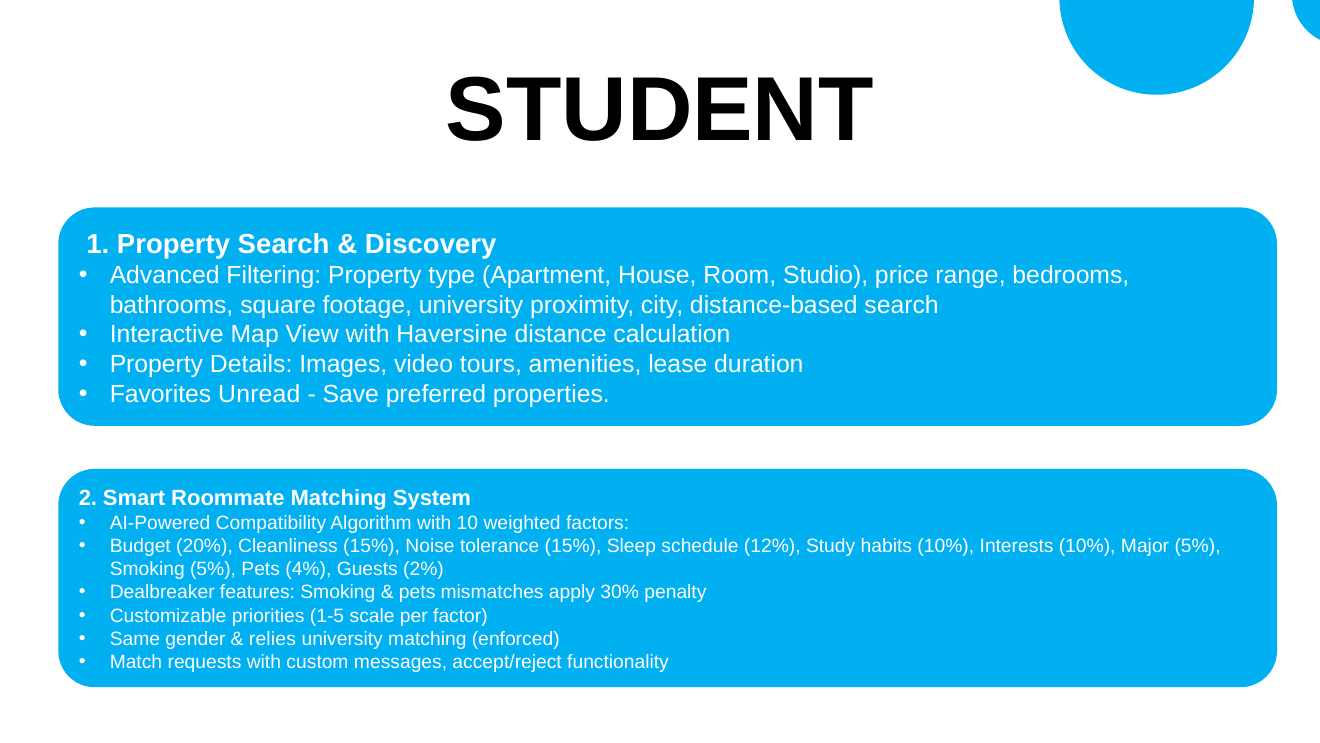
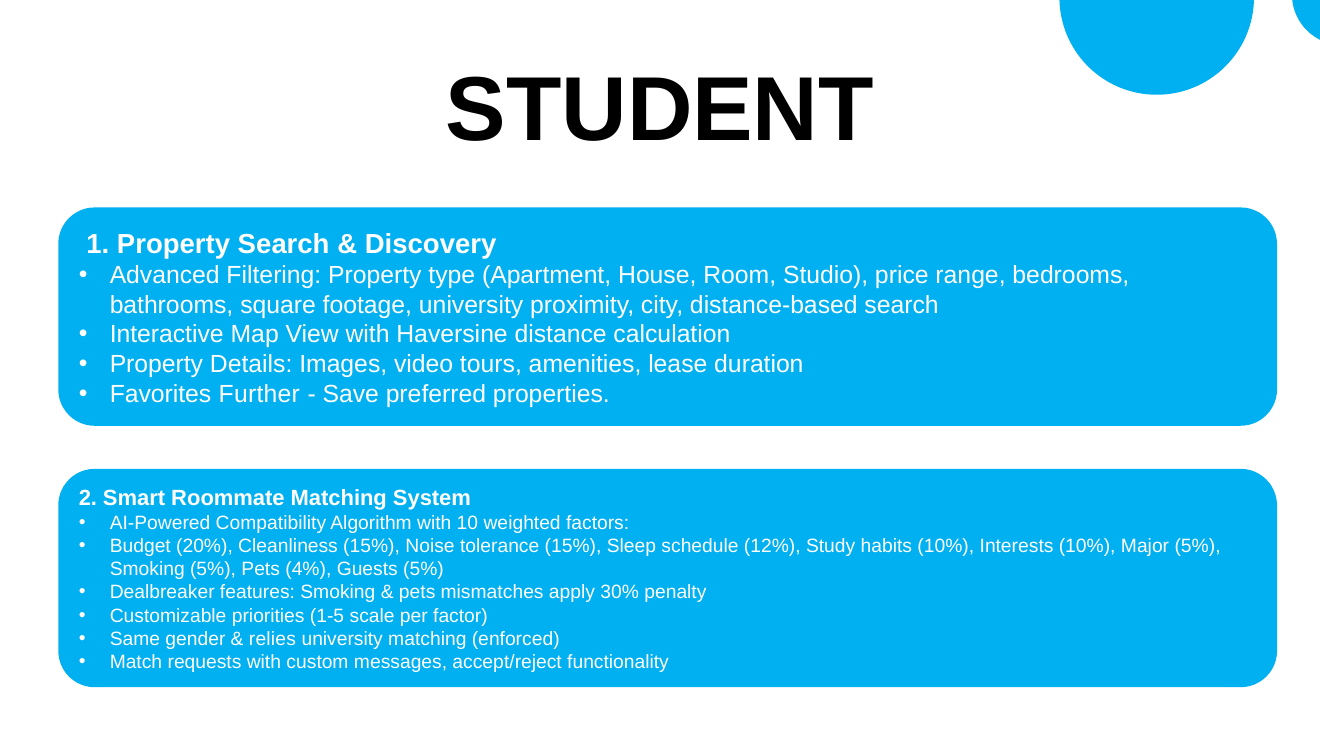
Unread: Unread -> Further (259, 394)
Guests 2%: 2% -> 5% (423, 569)
